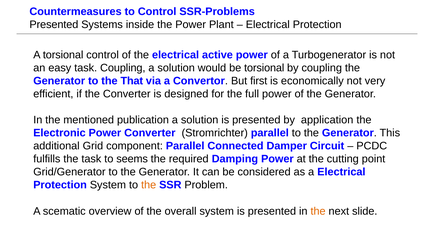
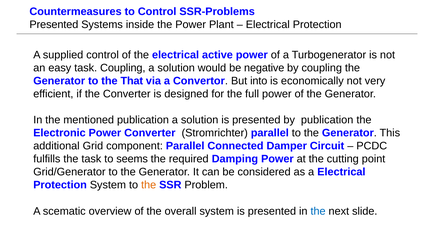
A torsional: torsional -> supplied (63, 55)
be torsional: torsional -> negative (264, 68)
first: first -> into (259, 81)
by application: application -> publication (327, 120)
the colour: orange -> blue (318, 211)
